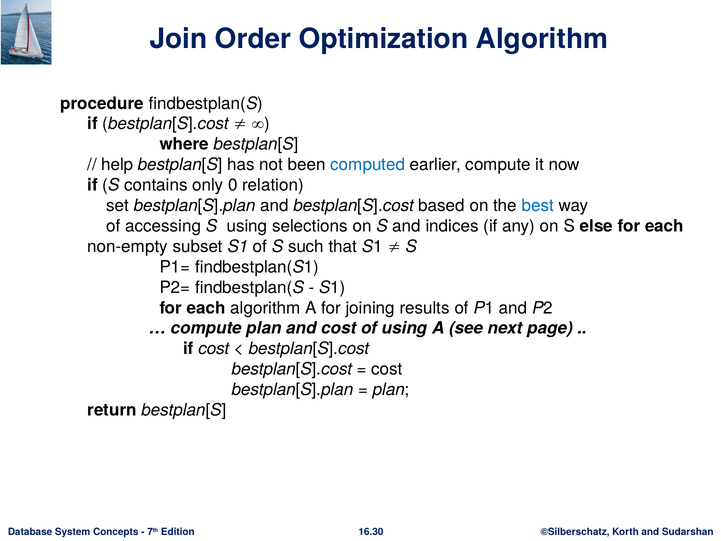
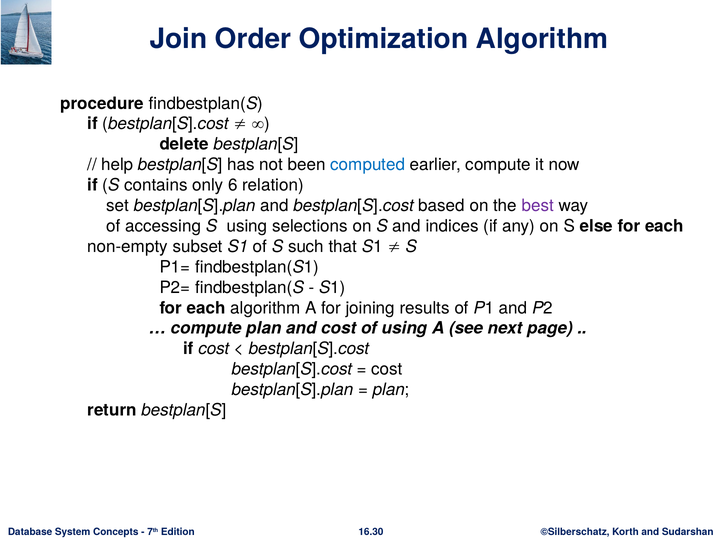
where: where -> delete (184, 144)
0: 0 -> 6 (233, 185)
best colour: blue -> purple (538, 206)
